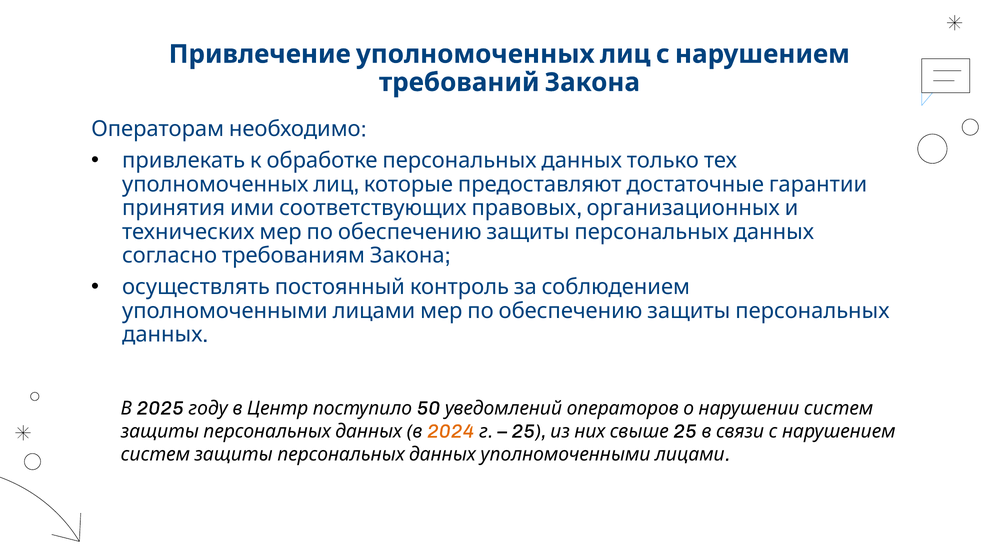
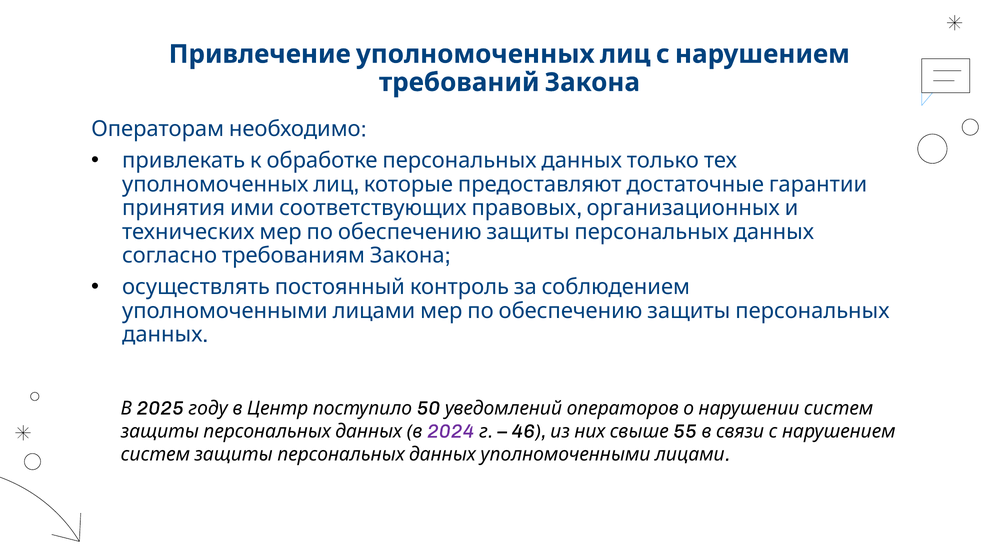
2024 colour: orange -> purple (451, 431)
25: 25 -> 46 (526, 431)
25: 25 -> 55 (685, 431)
